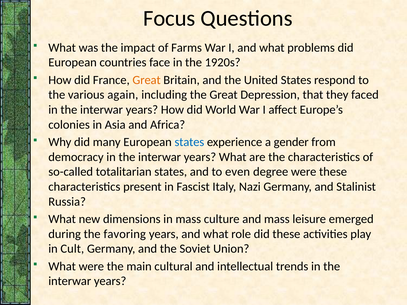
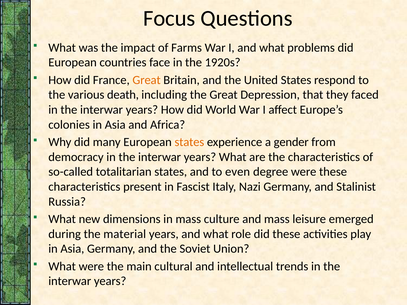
again: again -> death (123, 95)
states colour: blue -> orange (189, 142)
favoring: favoring -> material (125, 234)
Cult: Cult -> Asia (72, 249)
